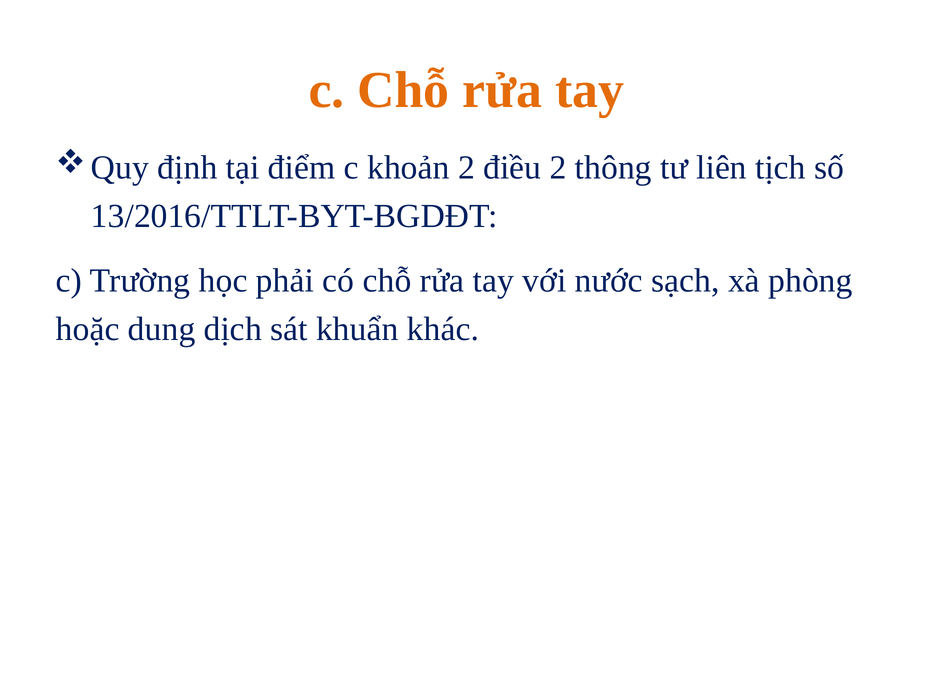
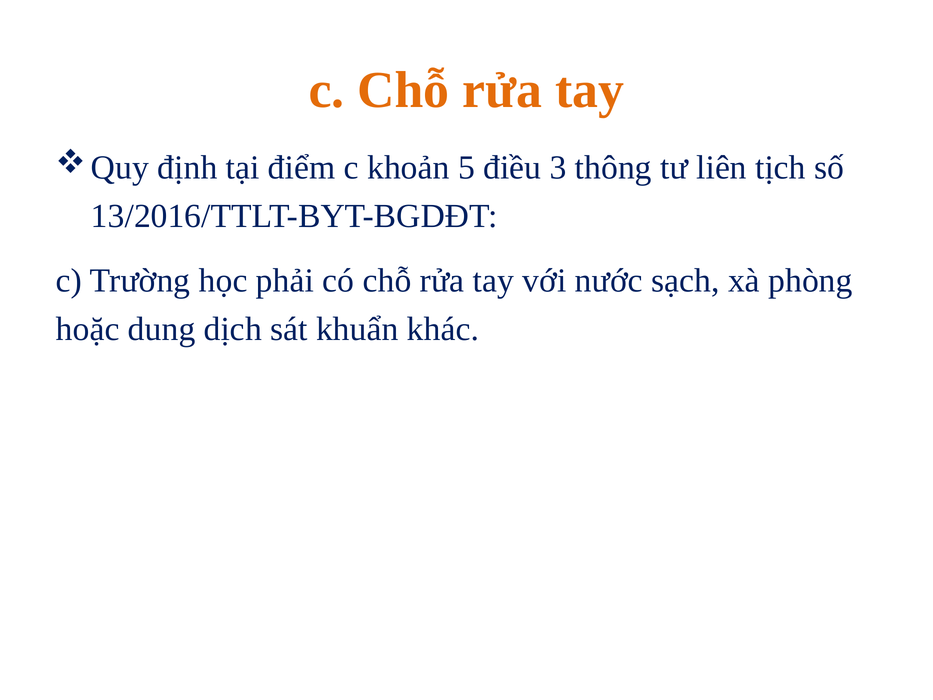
khoản 2: 2 -> 5 (466, 168)
điều 2: 2 -> 3 (558, 168)
